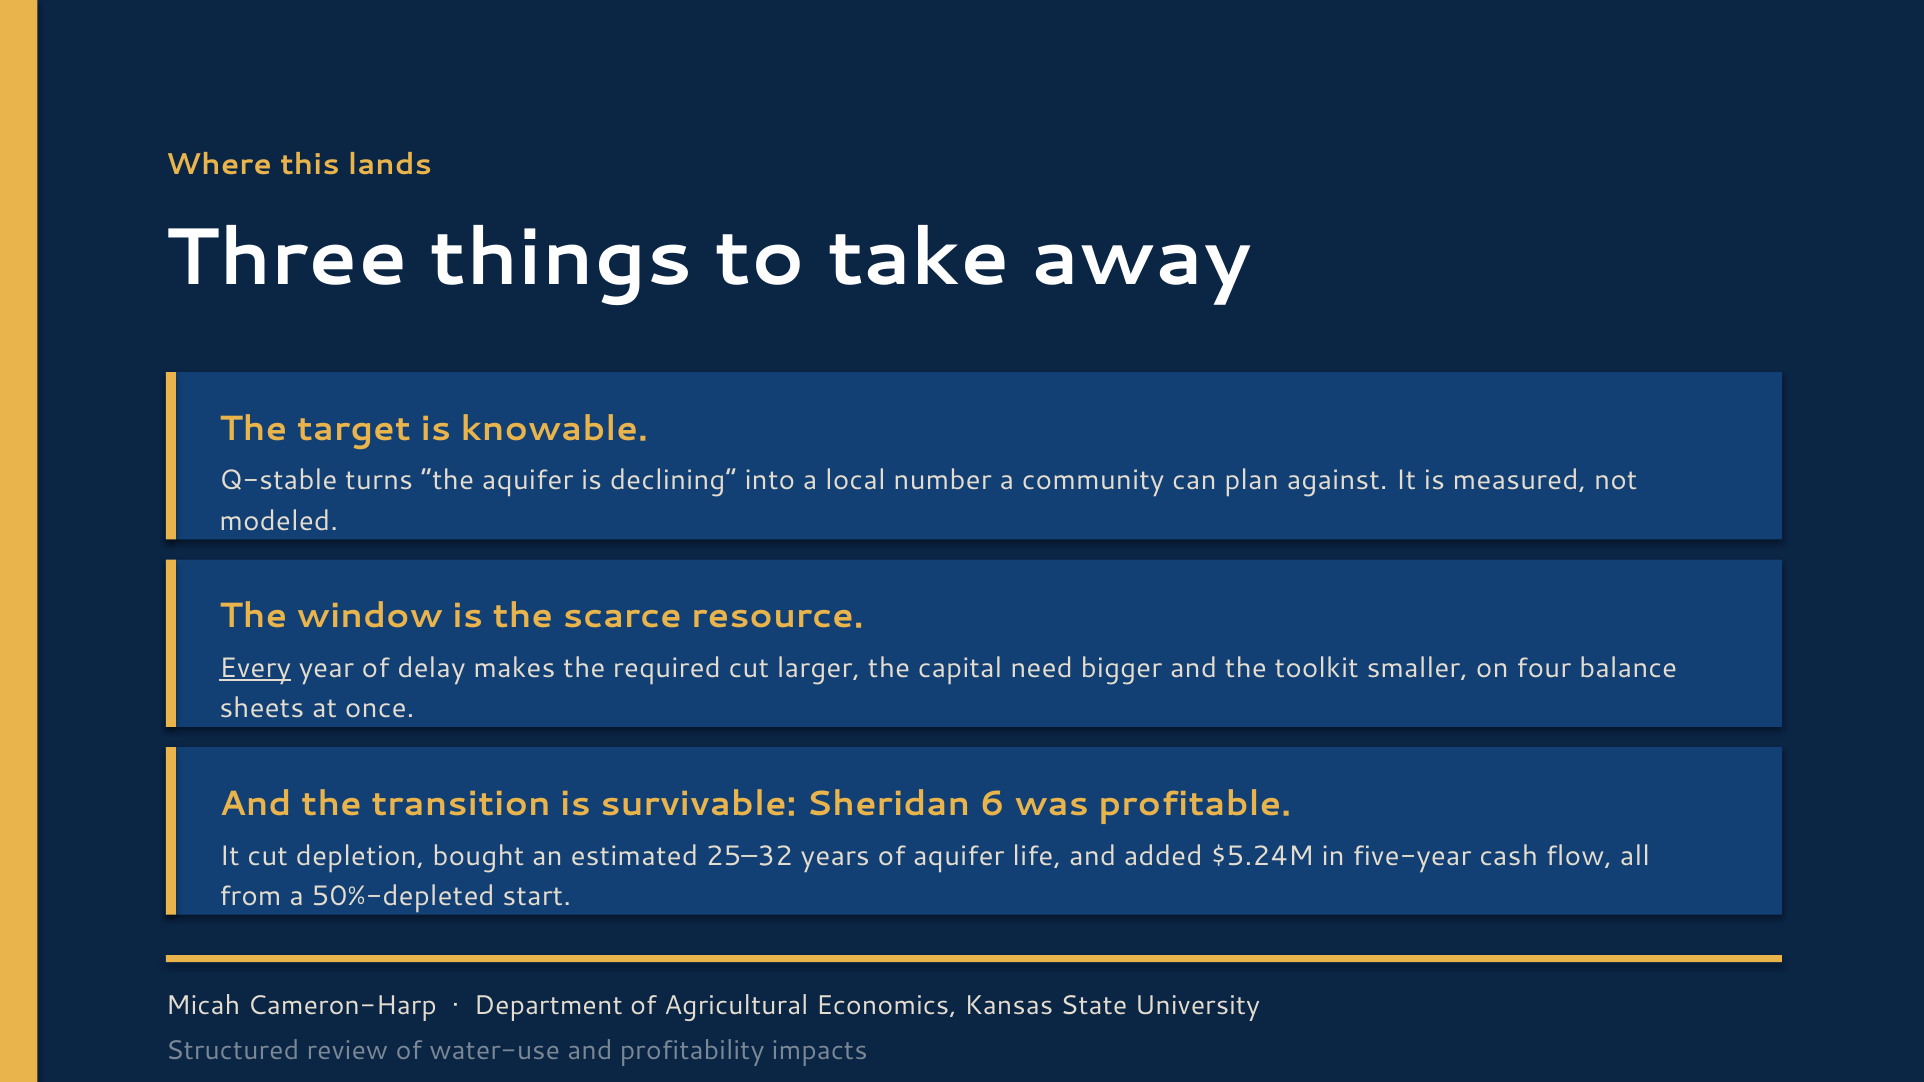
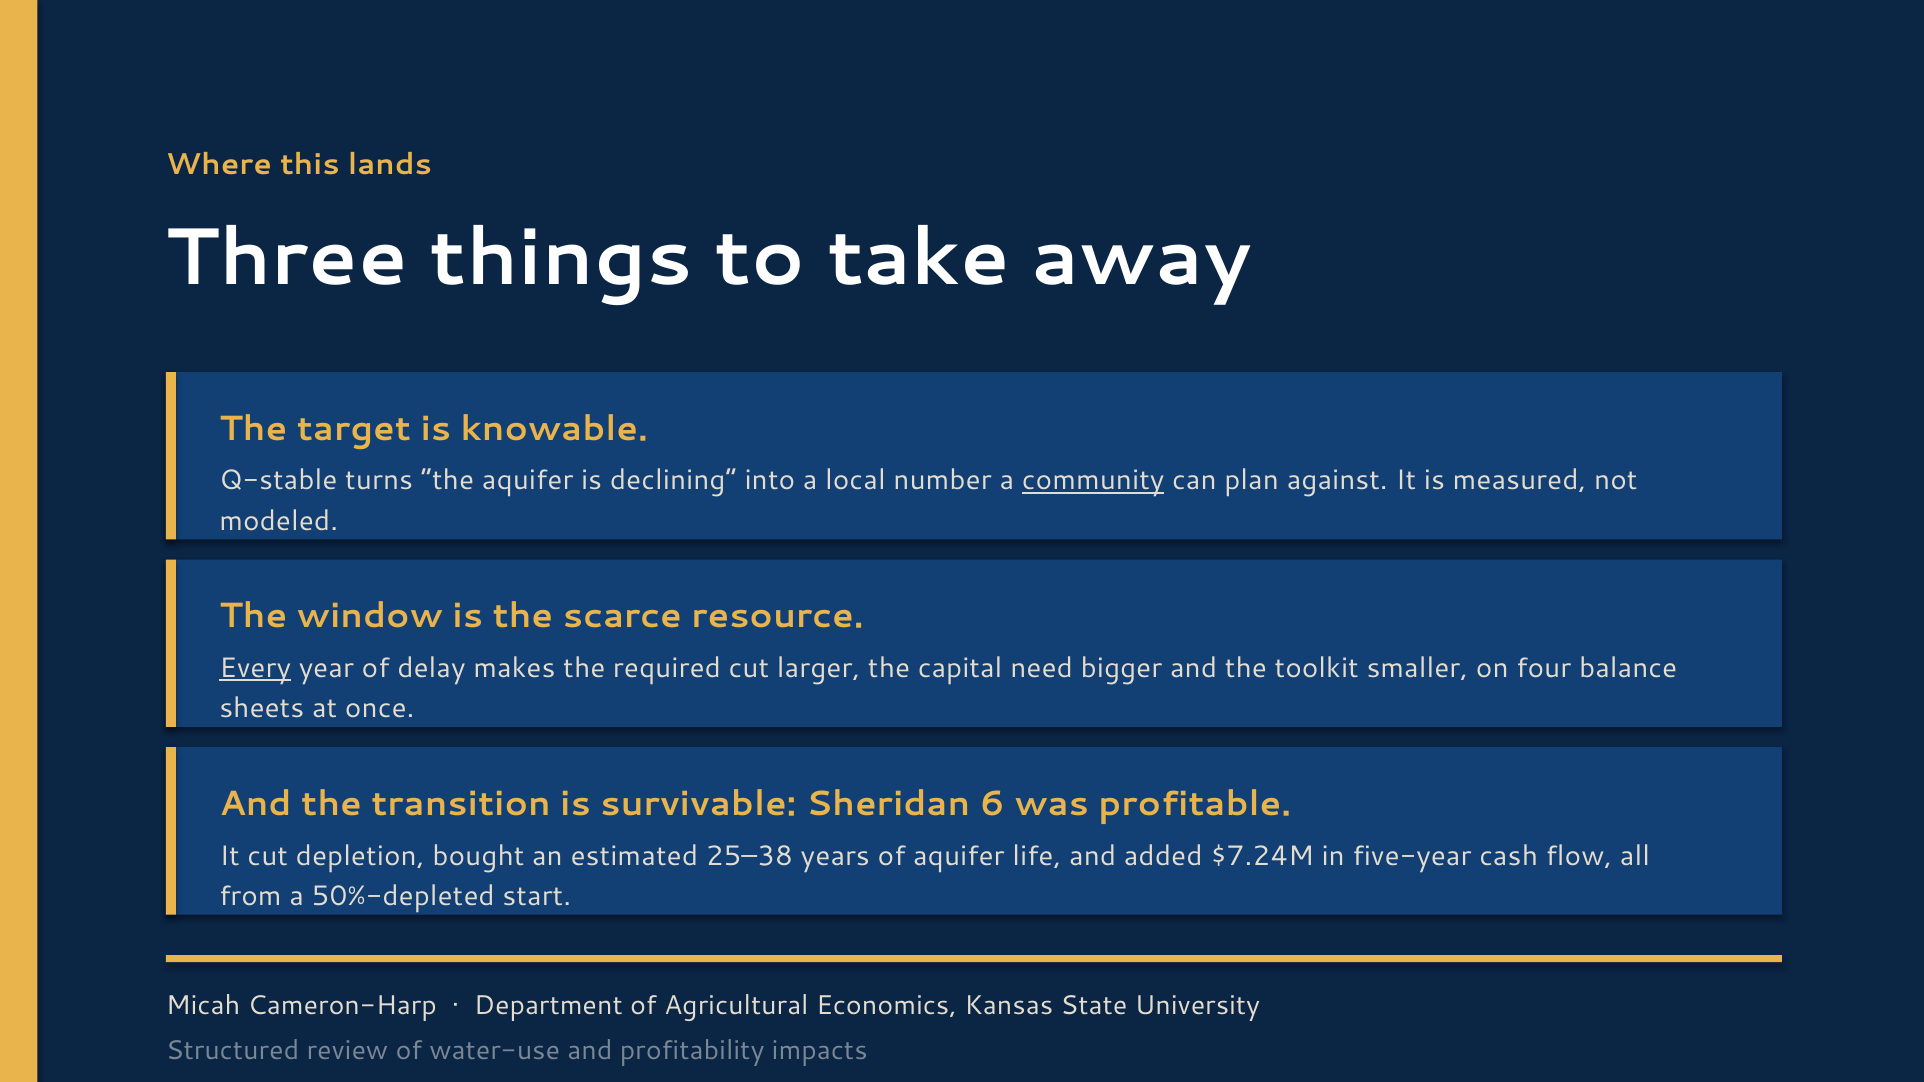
community underline: none -> present (1093, 481)
25–32: 25–32 -> 25–38 (749, 856)
$5.24M: $5.24M -> $7.24M (1262, 856)
